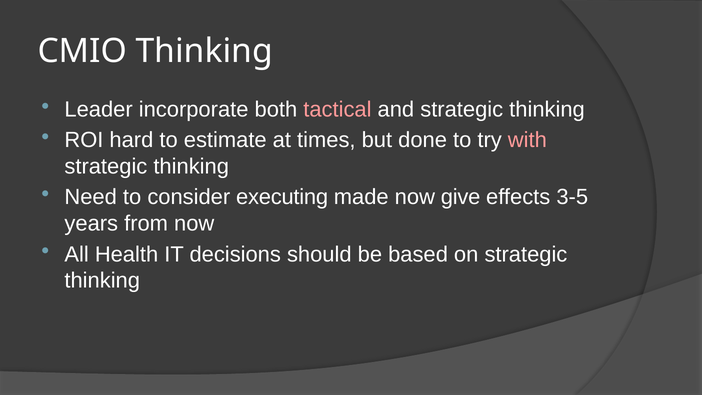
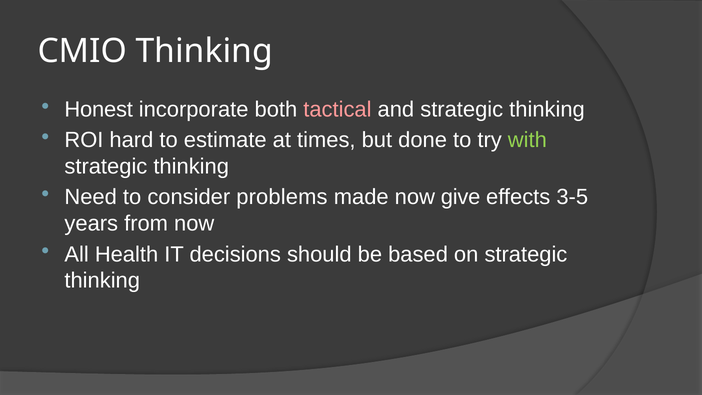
Leader: Leader -> Honest (99, 109)
with colour: pink -> light green (527, 140)
executing: executing -> problems (282, 197)
